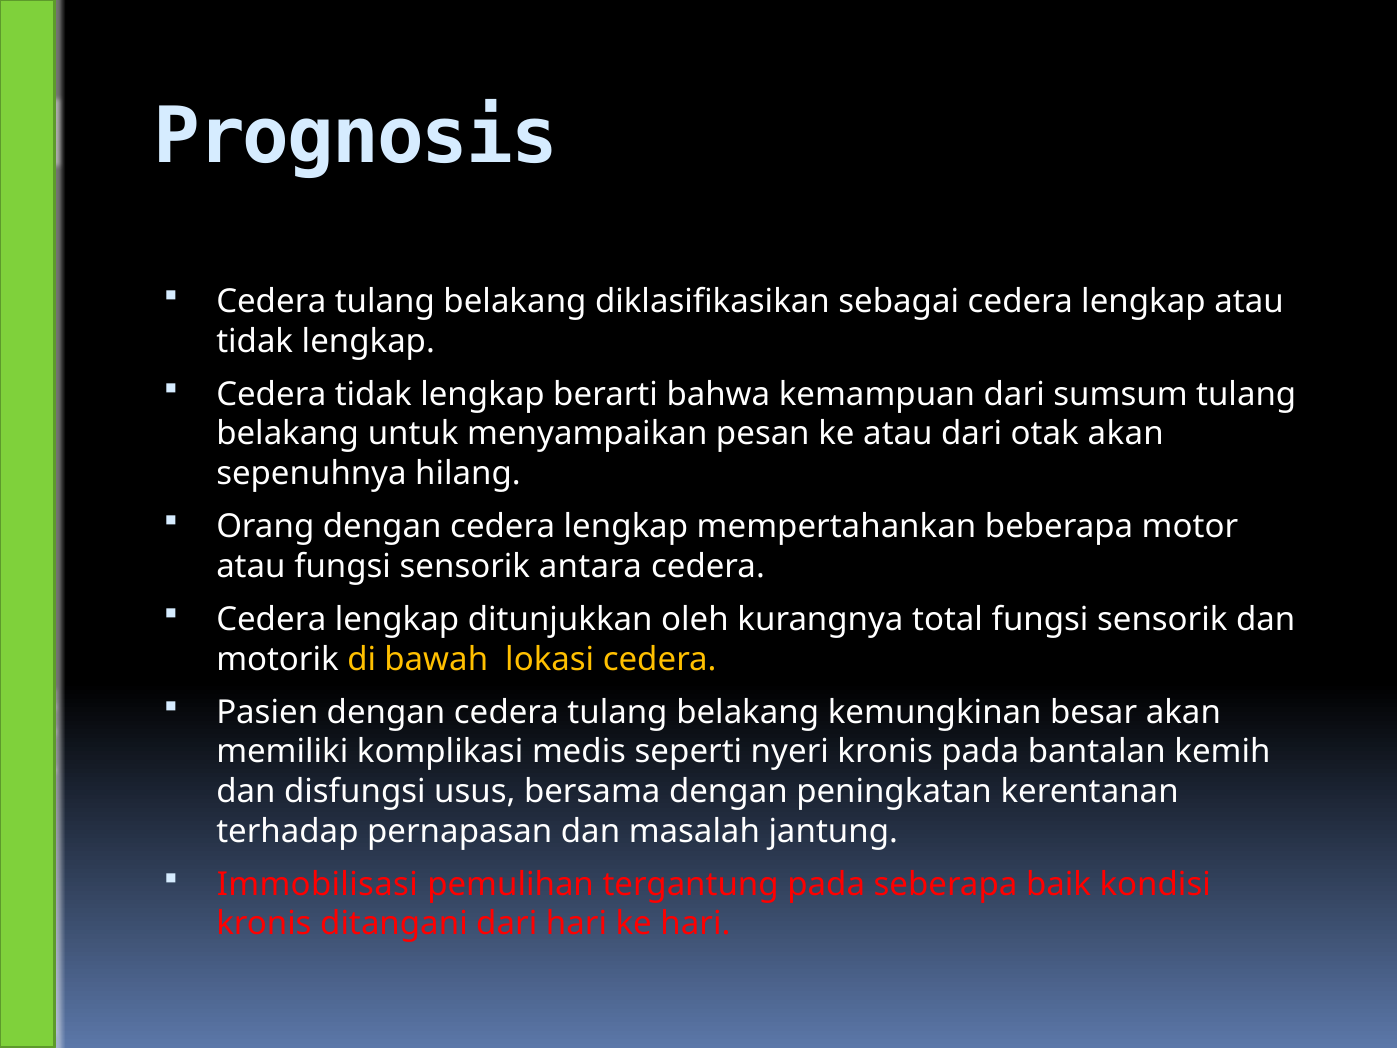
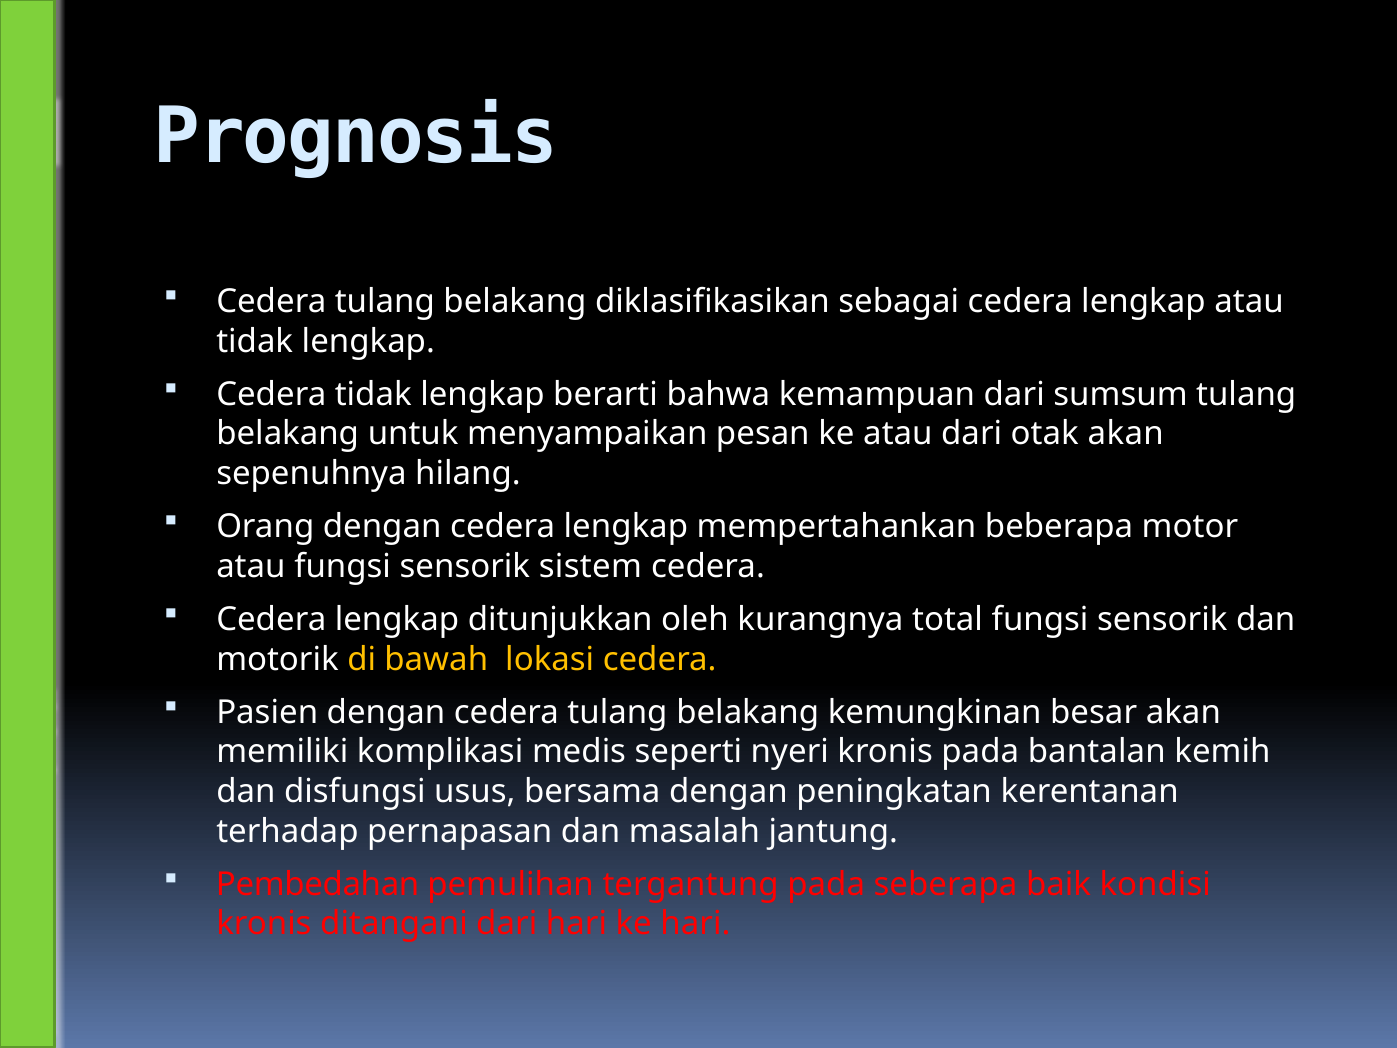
antara: antara -> sistem (590, 566)
Immobilisasi: Immobilisasi -> Pembedahan (318, 884)
